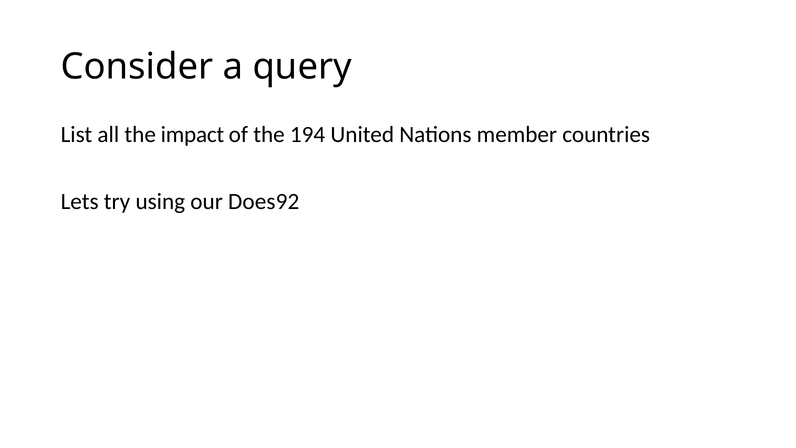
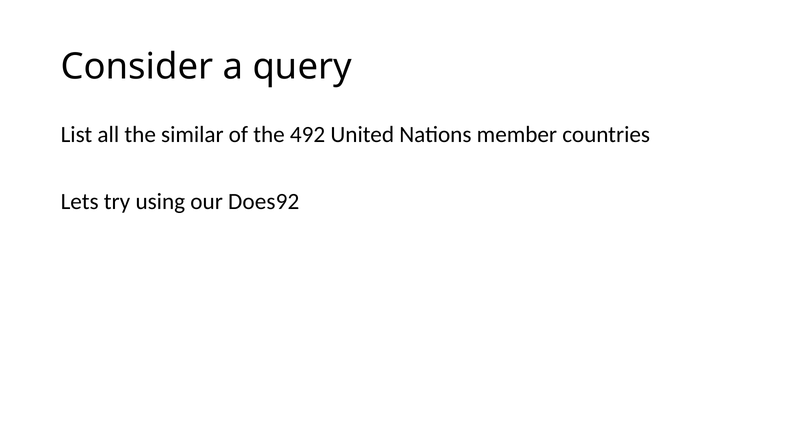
impact: impact -> similar (192, 135)
194: 194 -> 492 (308, 135)
